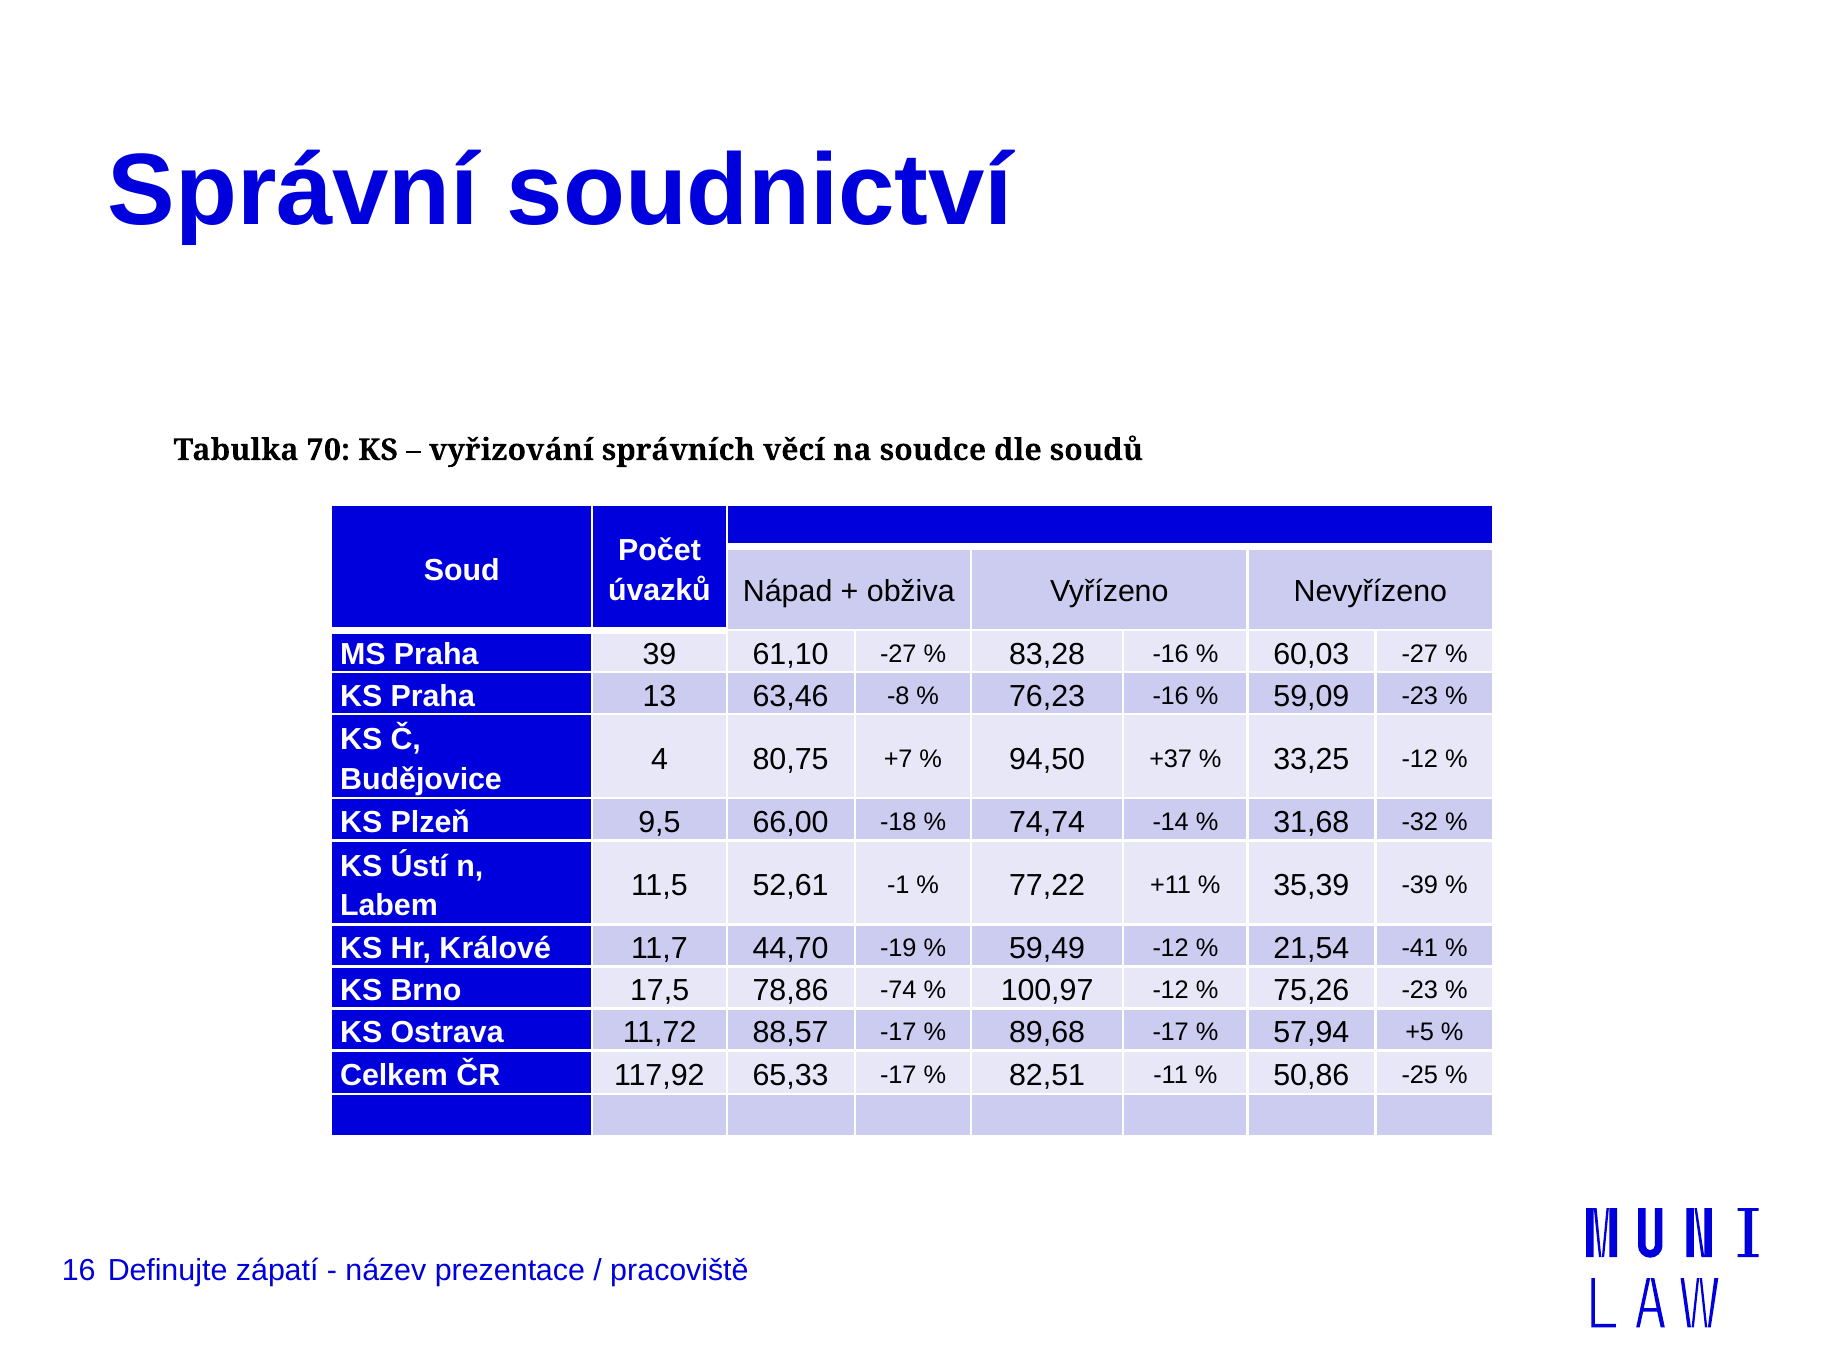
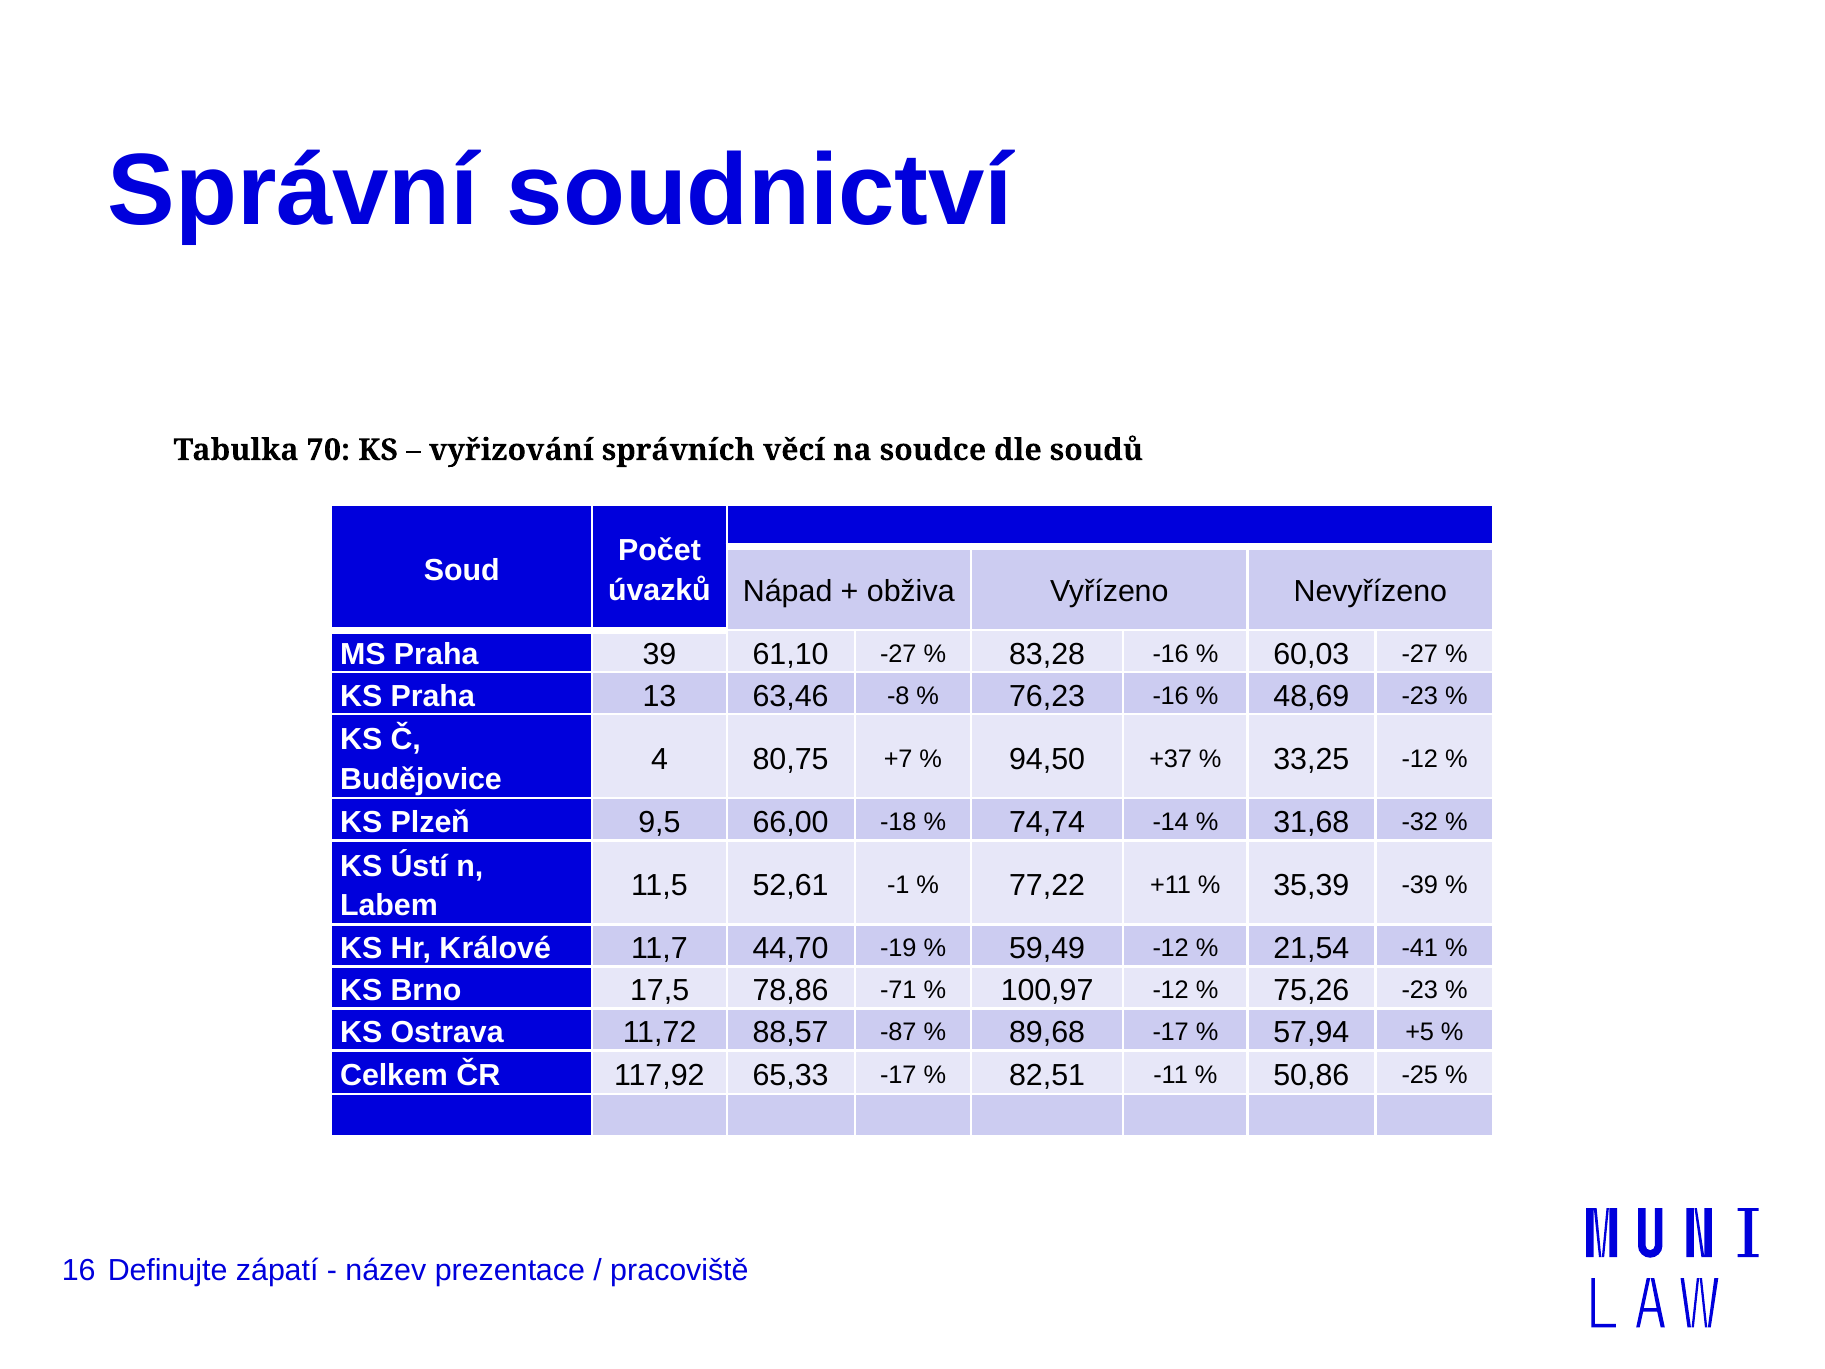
59,09: 59,09 -> 48,69 (1311, 696)
-74: -74 -> -71 (898, 990)
88,57 -17: -17 -> -87 (898, 1032)
